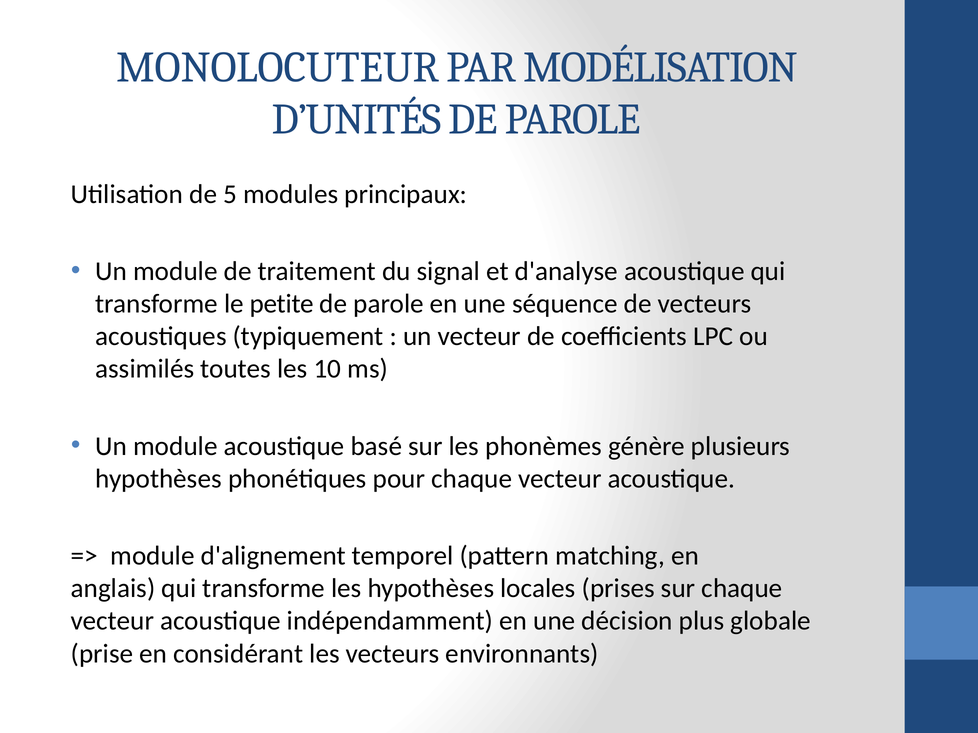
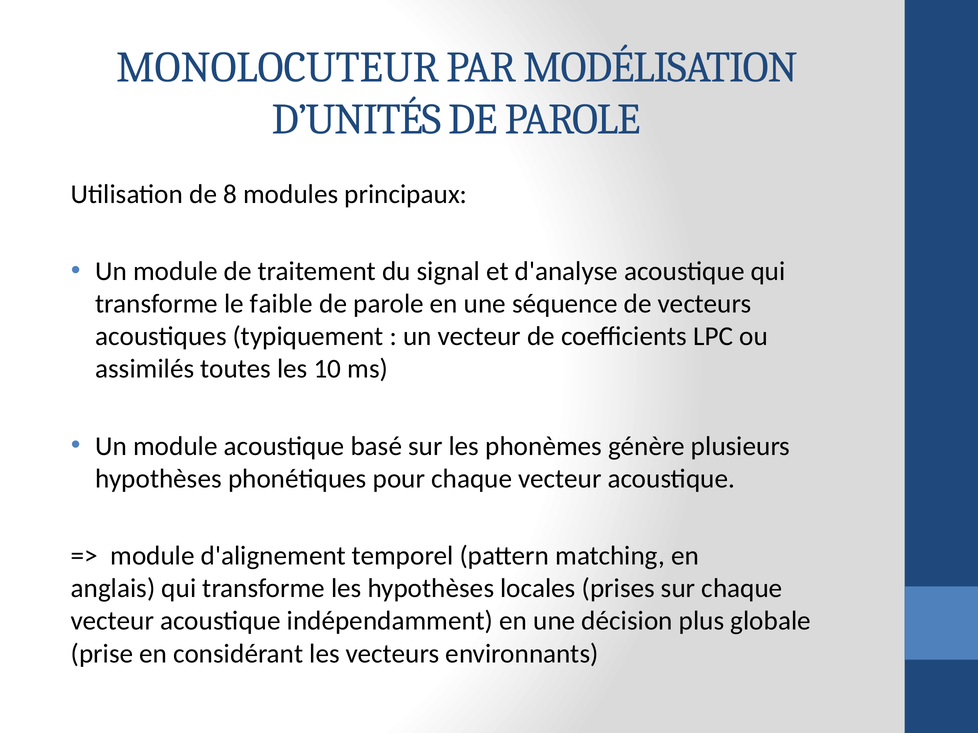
5: 5 -> 8 (230, 194)
petite: petite -> faible (281, 304)
